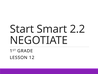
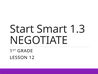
2.2: 2.2 -> 1.3 (77, 29)
